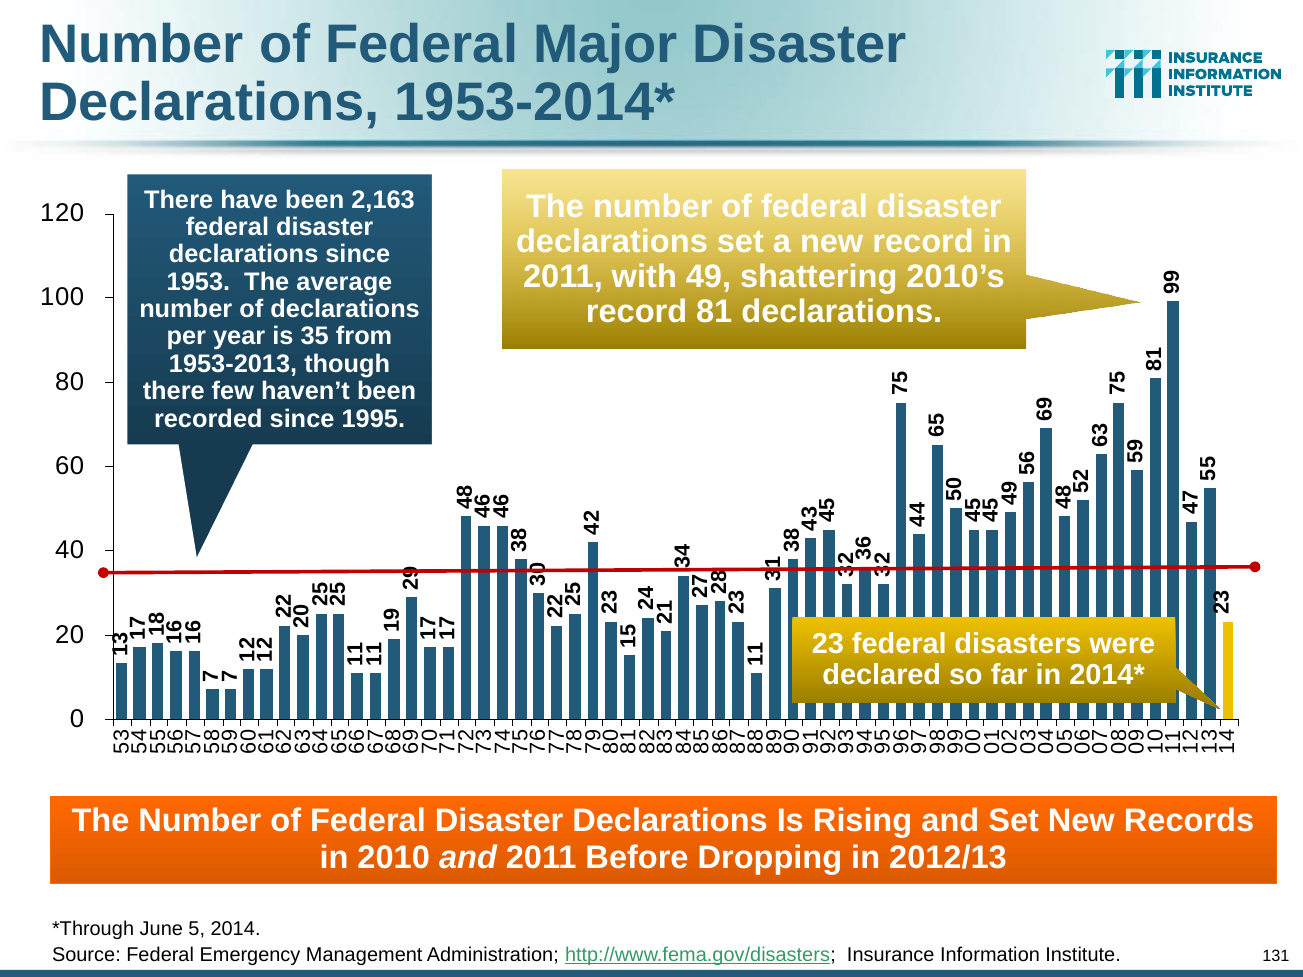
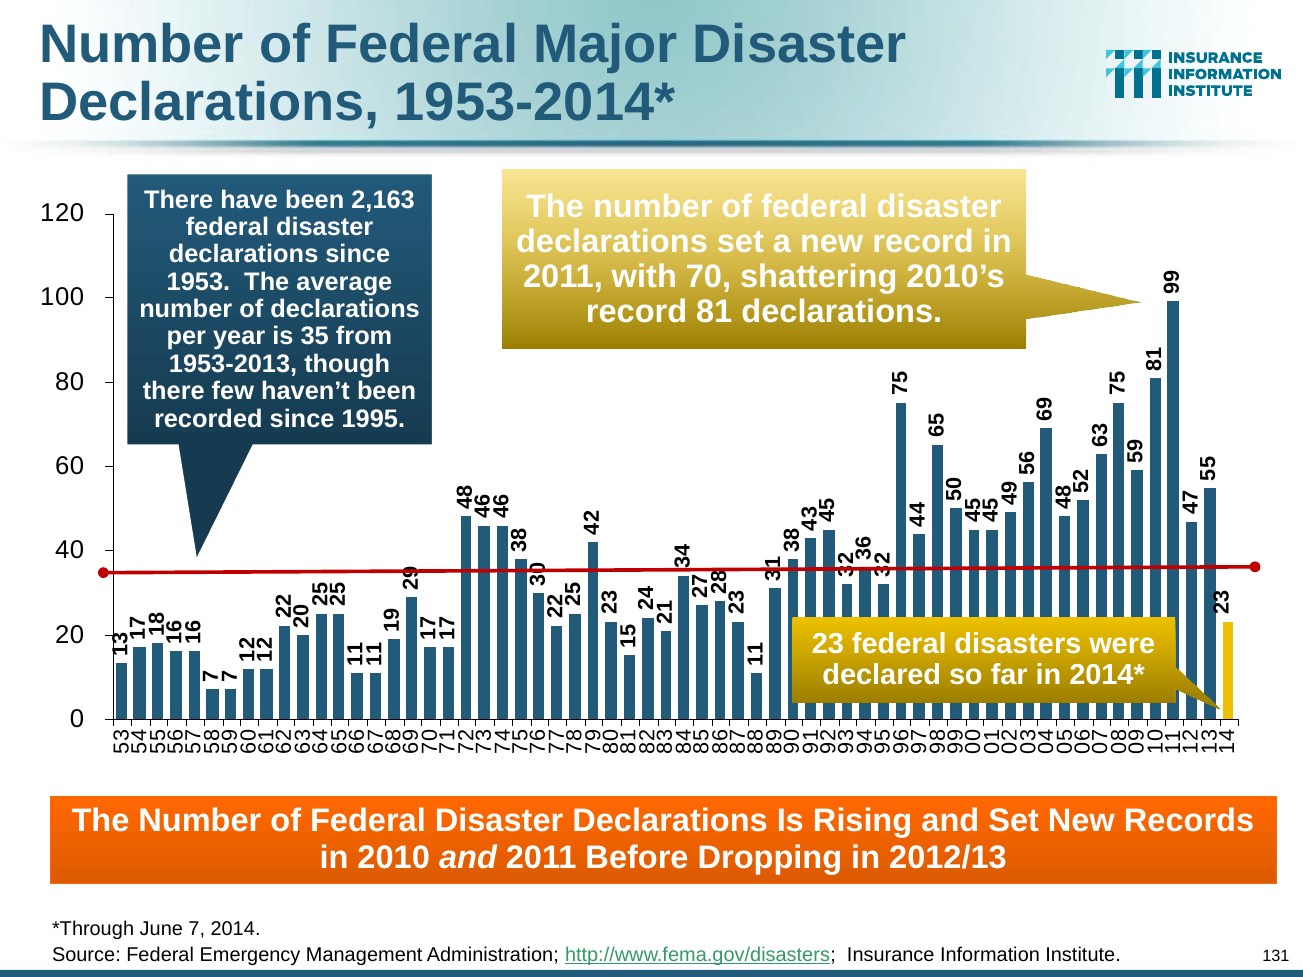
49: 49 -> 70 (708, 277)
June 5: 5 -> 7 (197, 929)
